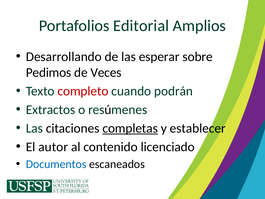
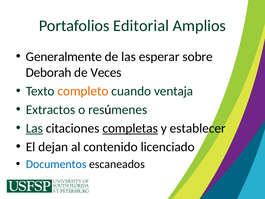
Desarrollando: Desarrollando -> Generalmente (64, 57)
Pedimos: Pedimos -> Deborah (49, 72)
completo colour: red -> orange (83, 91)
podrán: podrán -> ventaja (174, 91)
Las underline: none -> present (34, 128)
autor: autor -> dejan (53, 147)
